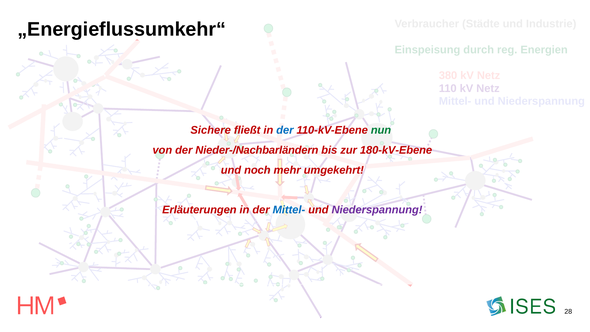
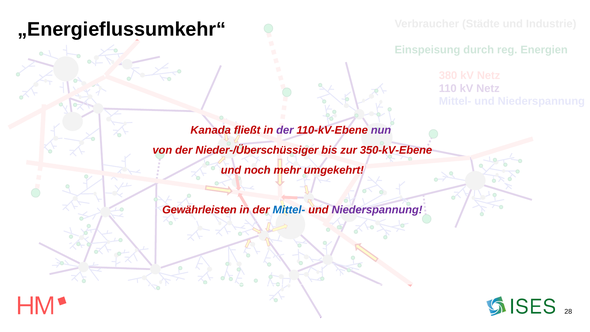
Sichere: Sichere -> Kanada (211, 130)
der colour: blue -> purple (285, 130)
nun colour: green -> purple (381, 130)
Nieder-/Nachbarländern: Nieder-/Nachbarländern -> Nieder-/Überschüssiger (257, 150)
180-kV-Ebene: 180-kV-Ebene -> 350-kV-Ebene (396, 150)
Erläuterungen: Erläuterungen -> Gewährleisten (199, 210)
